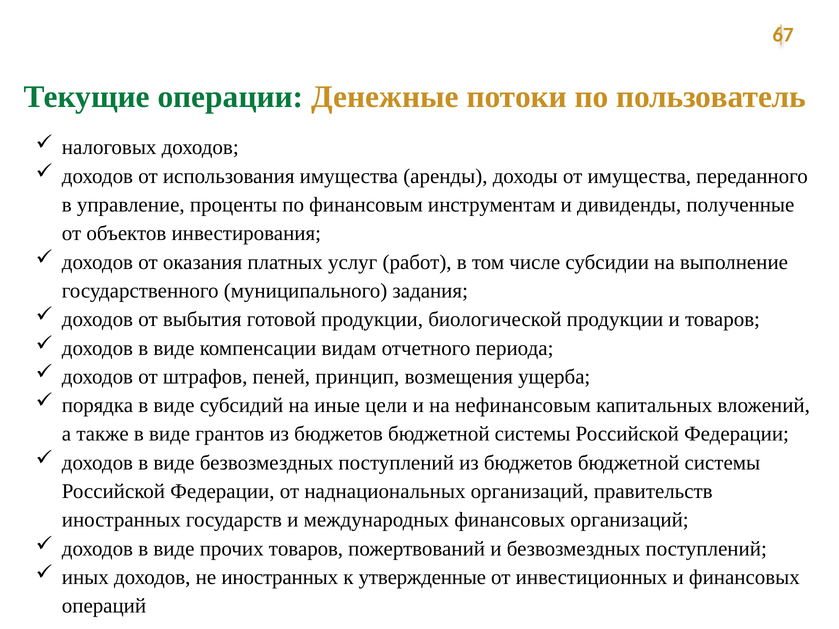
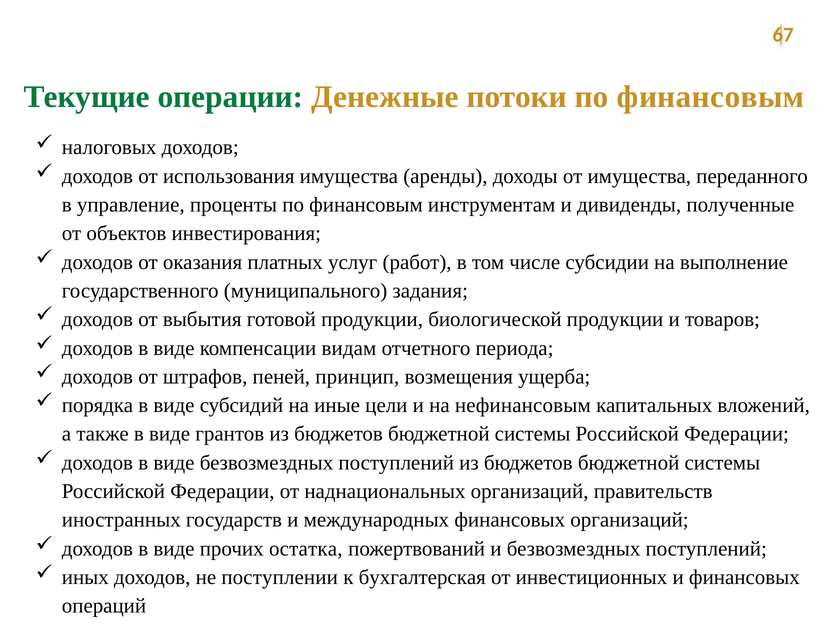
потоки по пользователь: пользователь -> финансовым (711, 97)
прочих товаров: товаров -> остатка (306, 549)
не иностранных: иностранных -> поступлении (280, 578)
утвержденные: утвержденные -> бухгалтерская (422, 578)
